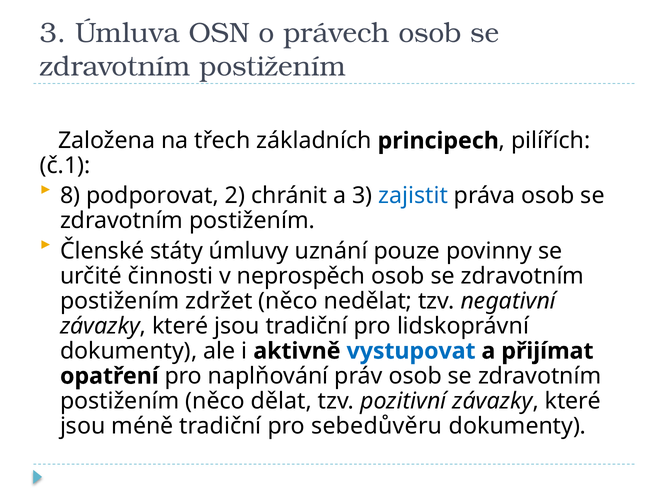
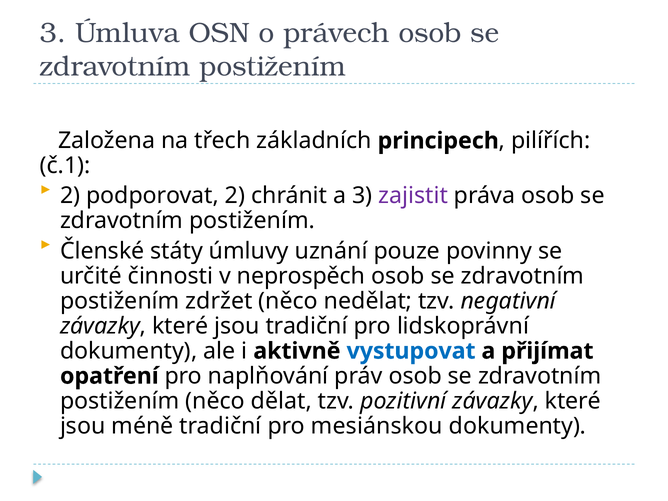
8: 8 -> 2 (70, 196)
zajistit colour: blue -> purple (413, 196)
sebedůvěru: sebedůvěru -> mesiánskou (377, 426)
